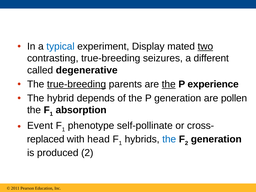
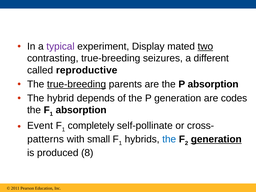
typical colour: blue -> purple (60, 46)
degenerative: degenerative -> reproductive (87, 70)
the underline: present -> none (169, 84)
P experience: experience -> absorption (213, 84)
pollen: pollen -> codes (234, 98)
phenotype: phenotype -> completely (91, 126)
replaced: replaced -> patterns (46, 139)
head: head -> small (99, 139)
generation underline: none -> present (216, 139)
produced 2: 2 -> 8 (87, 153)
